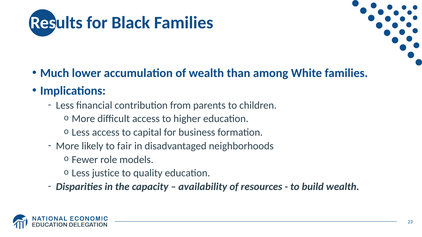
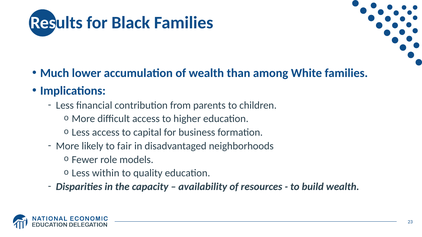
justice: justice -> within (106, 173)
